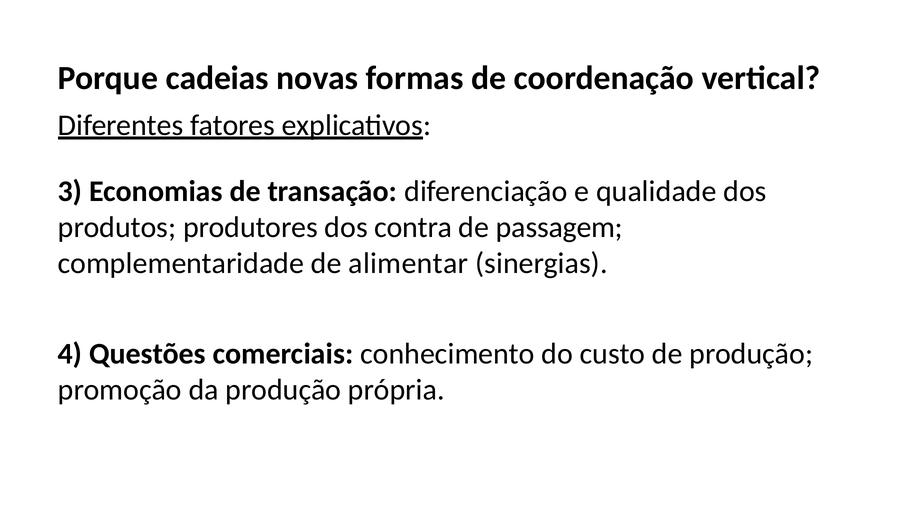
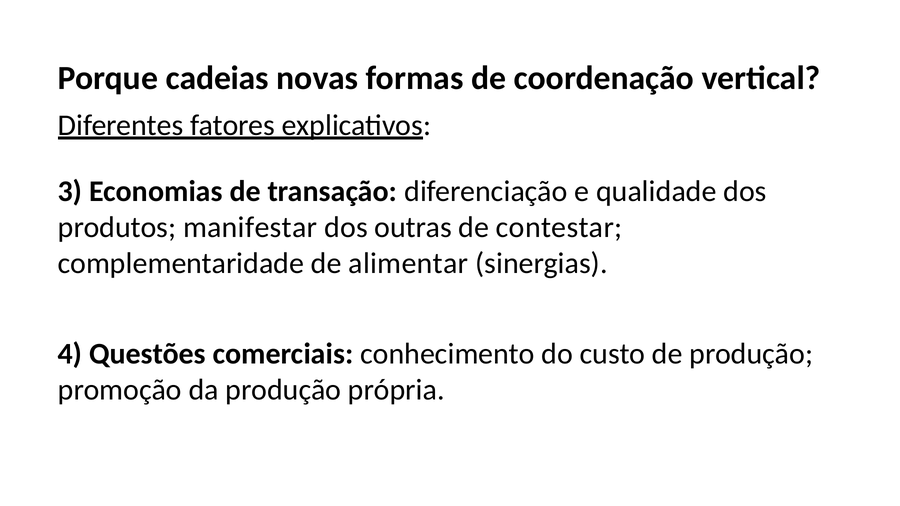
produtores: produtores -> manifestar (250, 227)
contra: contra -> outras (413, 227)
passagem: passagem -> contestar (559, 227)
